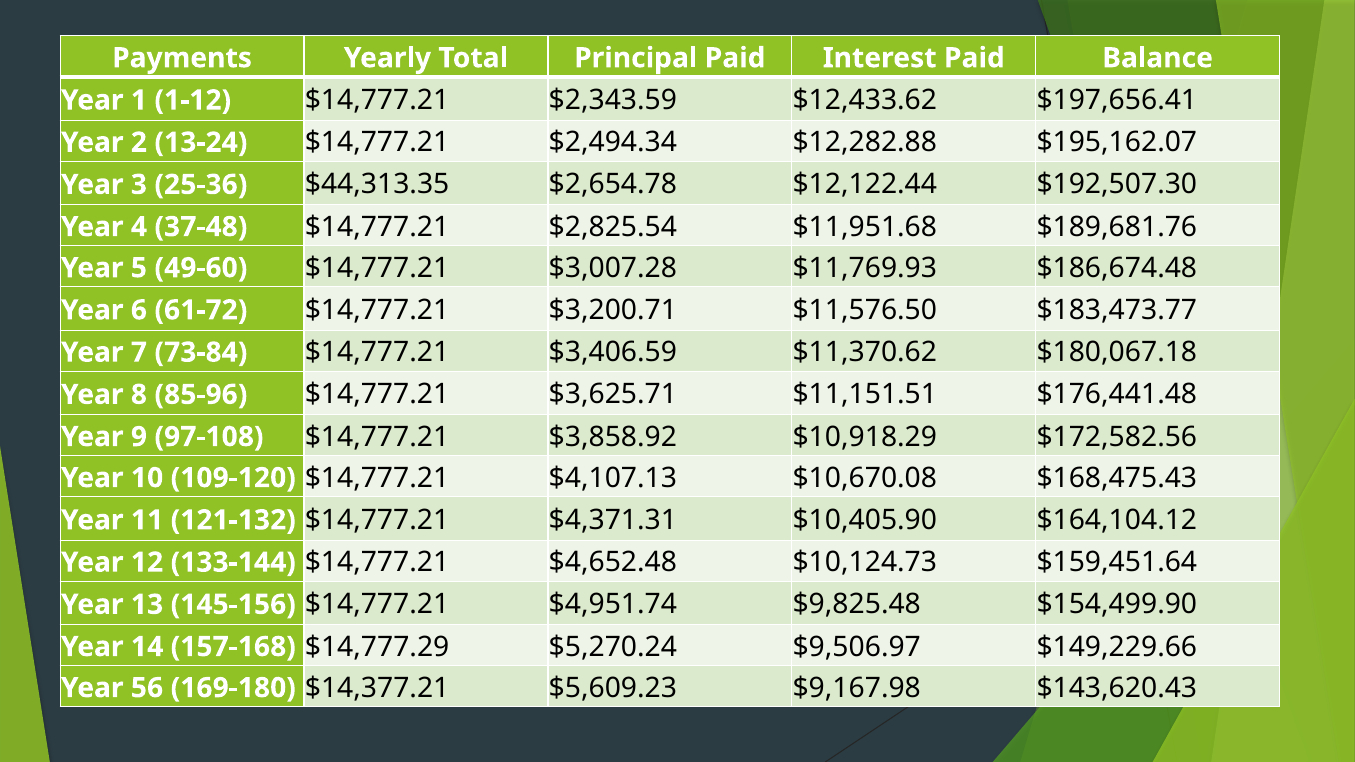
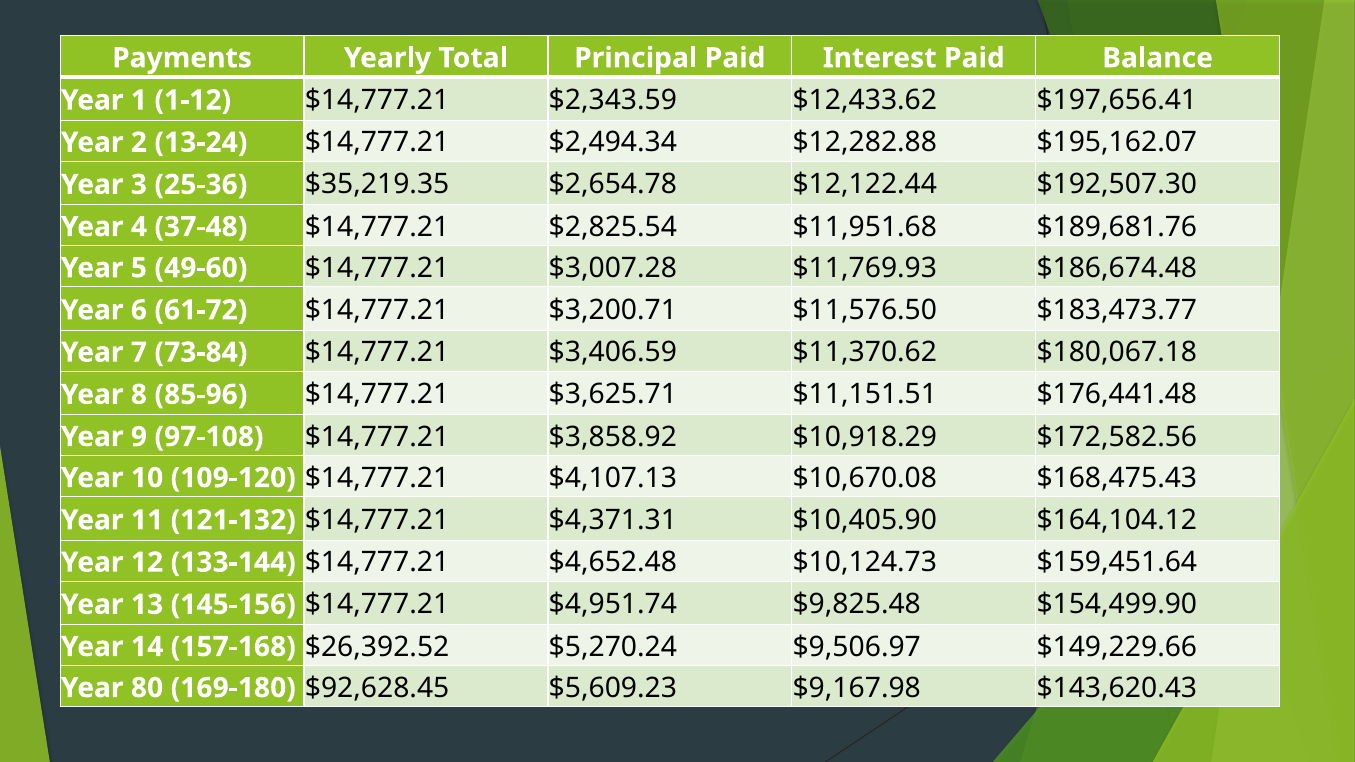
$44,313.35: $44,313.35 -> $35,219.35 (377, 185)
$14,777.29: $14,777.29 -> $26,392.52 (377, 647)
56: 56 -> 80 (147, 688)
$14,377.21: $14,377.21 -> $92,628.45 (377, 688)
